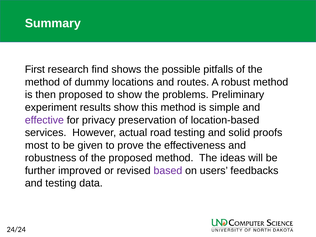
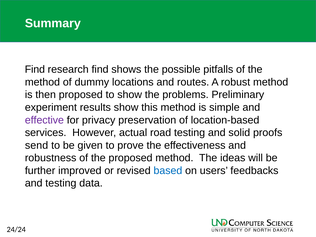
First: First -> Find (35, 69)
most: most -> send (37, 145)
based colour: purple -> blue (168, 171)
